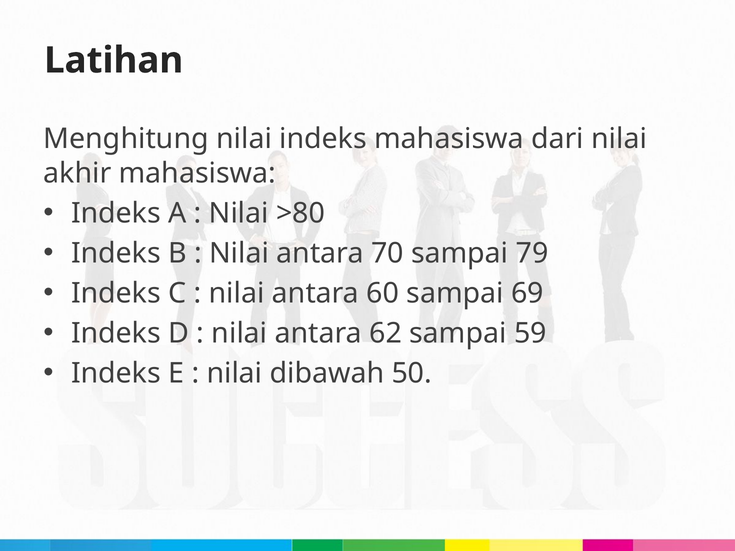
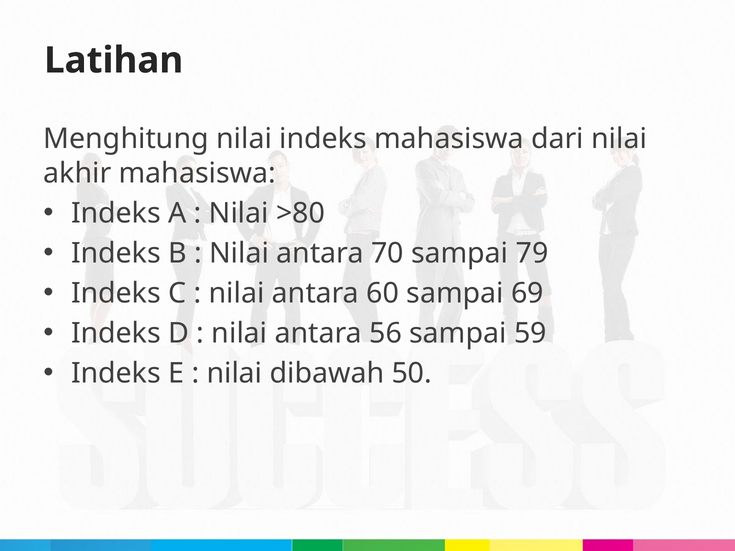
62: 62 -> 56 (386, 333)
